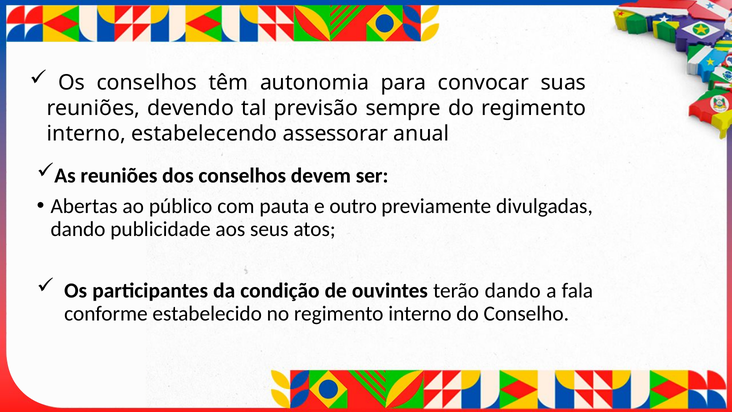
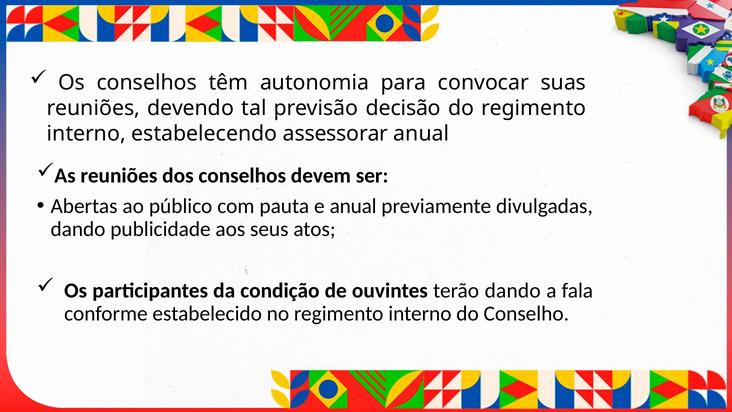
sempre: sempre -> decisão (403, 108)
e outro: outro -> anual (353, 206)
